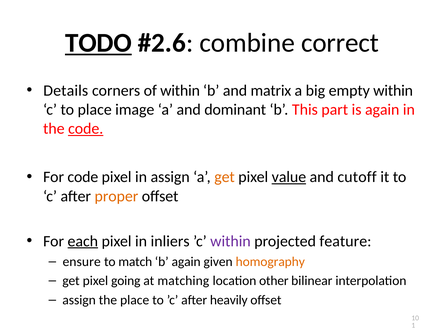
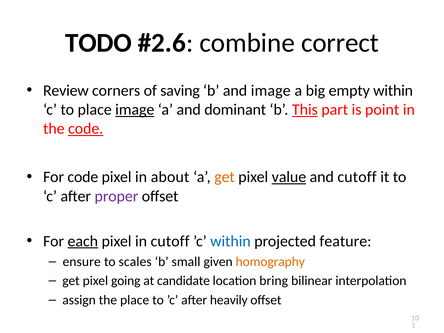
TODO underline: present -> none (98, 43)
Details: Details -> Review (66, 91)
of within: within -> saving (180, 91)
and matrix: matrix -> image (271, 91)
image underline: none -> present (135, 110)
This underline: none -> present (305, 110)
is again: again -> point (382, 110)
in assign: assign -> about (170, 177)
proper colour: orange -> purple (116, 196)
in inliers: inliers -> cutoff (170, 241)
within colour: purple -> blue (230, 241)
match: match -> scales (135, 262)
b again: again -> small (186, 262)
matching: matching -> candidate (183, 281)
other: other -> bring (274, 281)
